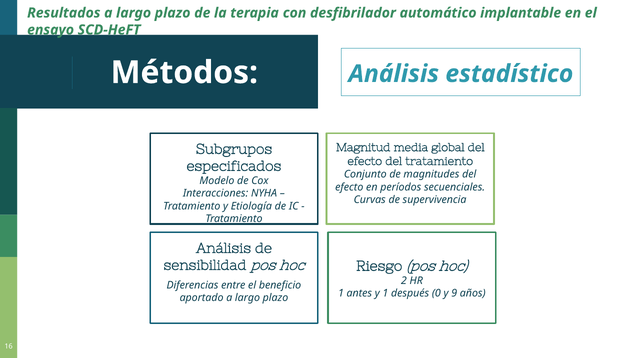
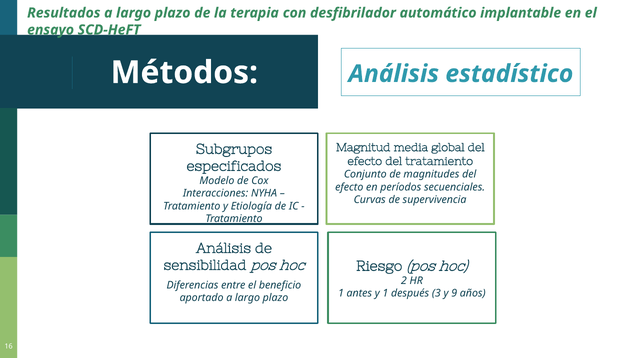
0: 0 -> 3 (436, 293)
